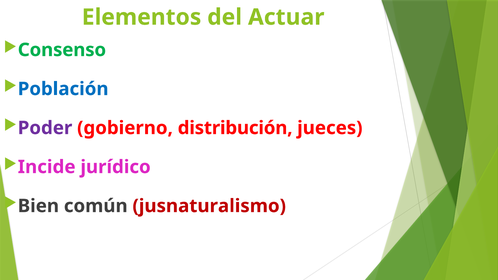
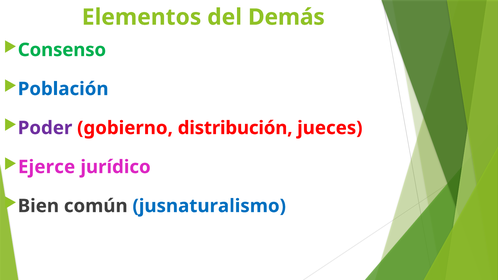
Actuar: Actuar -> Demás (286, 17)
Incide: Incide -> Ejerce (47, 167)
jusnaturalismo colour: red -> blue (209, 206)
